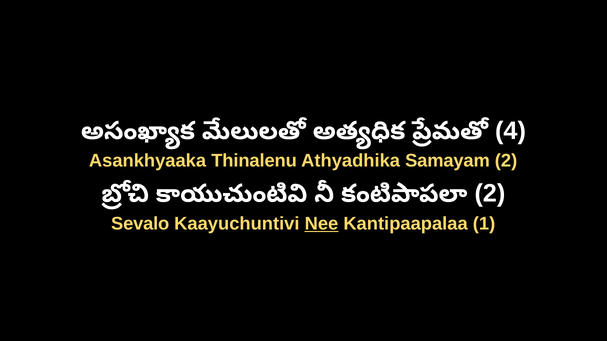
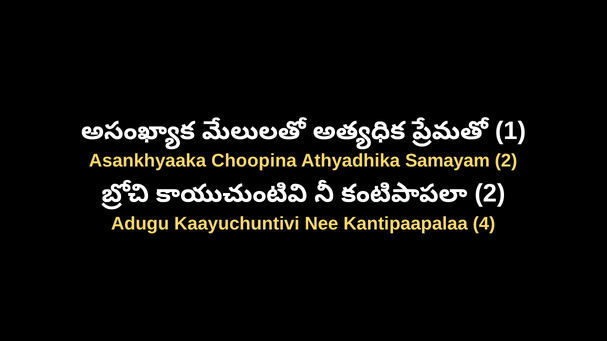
4: 4 -> 1 (510, 131)
Thinalenu: Thinalenu -> Choopina (254, 161)
Sevalo: Sevalo -> Adugu (140, 224)
Nee underline: present -> none (321, 224)
1: 1 -> 4 (484, 224)
